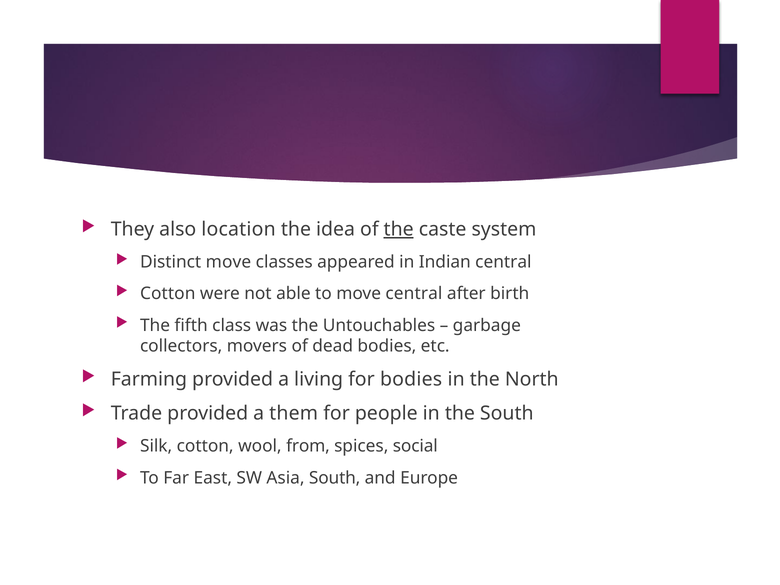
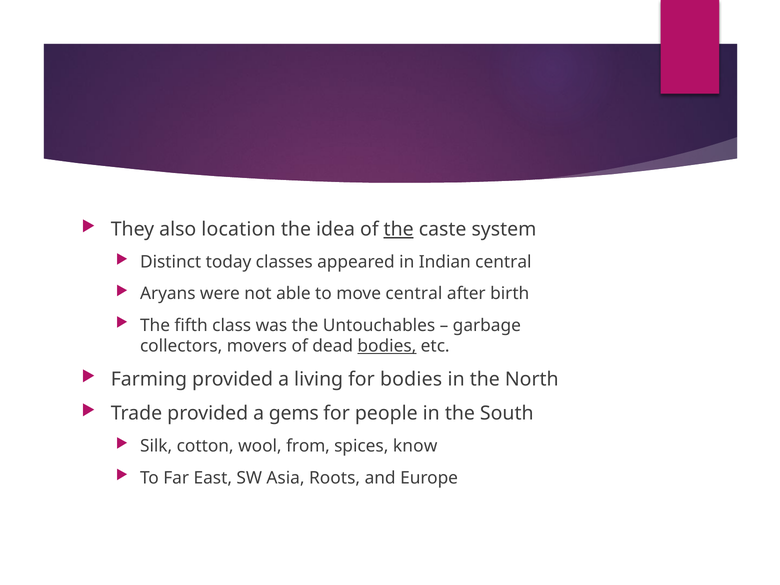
Distinct move: move -> today (229, 262)
Cotton: Cotton -> Aryans (168, 294)
bodies underline: none -> present (387, 346)
them: them -> gems (294, 413)
social: social -> know (415, 446)
Asia South: South -> Roots (335, 478)
